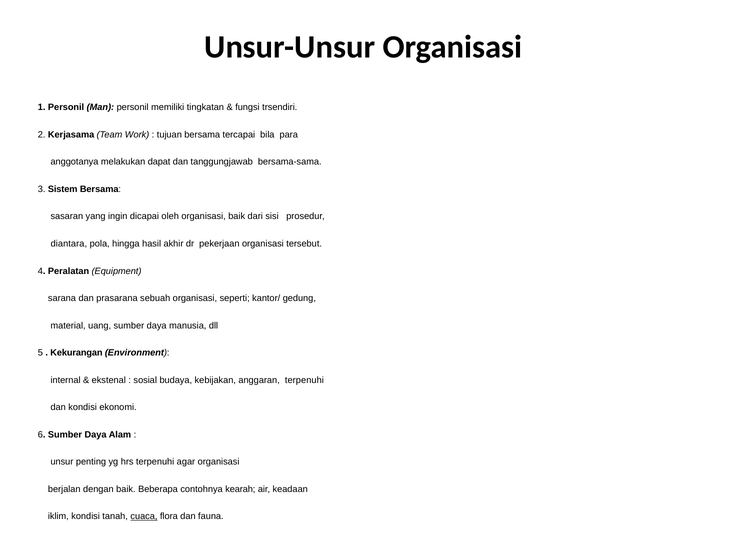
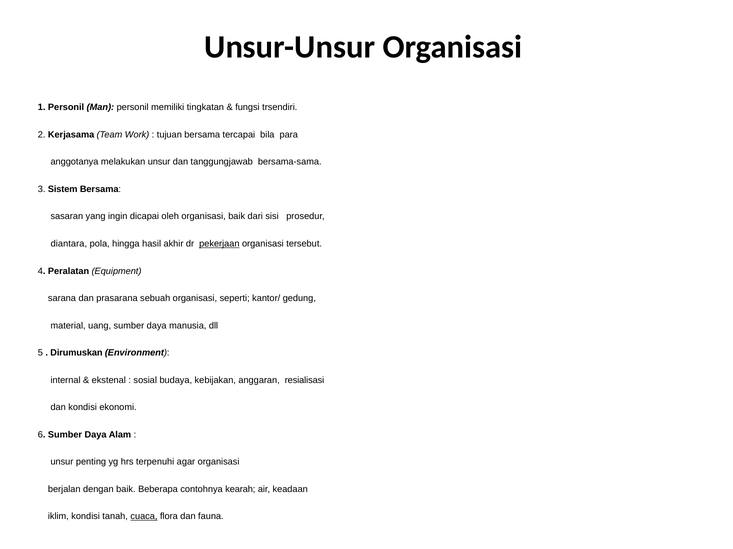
melakukan dapat: dapat -> unsur (159, 162)
pekerjaan underline: none -> present (219, 244)
Kekurangan: Kekurangan -> Dirumuskan (76, 353)
anggaran terpenuhi: terpenuhi -> resialisasi (304, 381)
